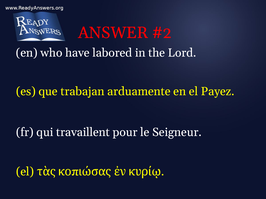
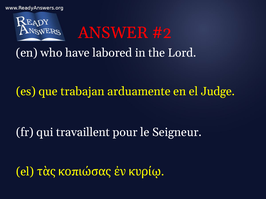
Payez: Payez -> Judge (218, 92)
